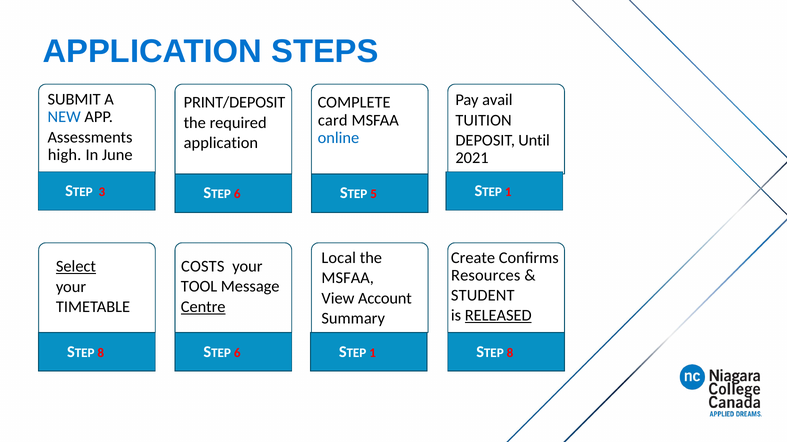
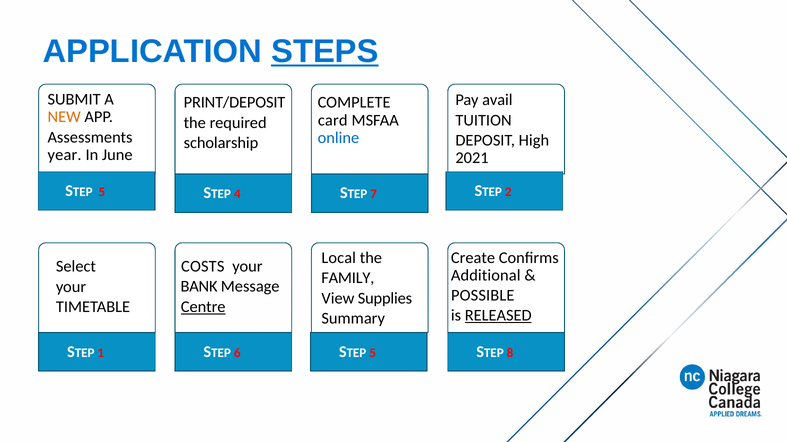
STEPS underline: none -> present (325, 52)
NEW colour: blue -> orange (64, 117)
Until: Until -> High (534, 140)
application: application -> scholarship (221, 143)
high: high -> year (65, 155)
3: 3 -> 5 (102, 192)
6: 6 -> 4 (237, 194)
5: 5 -> 7 (374, 194)
1: 1 -> 2 (508, 192)
Select underline: present -> none (76, 267)
Resources: Resources -> Additional (486, 276)
MSFAA: MSFAA -> FAMILY (348, 278)
TOOL: TOOL -> BANK (199, 287)
STUDENT: STUDENT -> POSSIBLE (483, 296)
Account: Account -> Supplies (385, 299)
8: 8 -> 1 (101, 353)
1: 1 -> 5 (373, 353)
